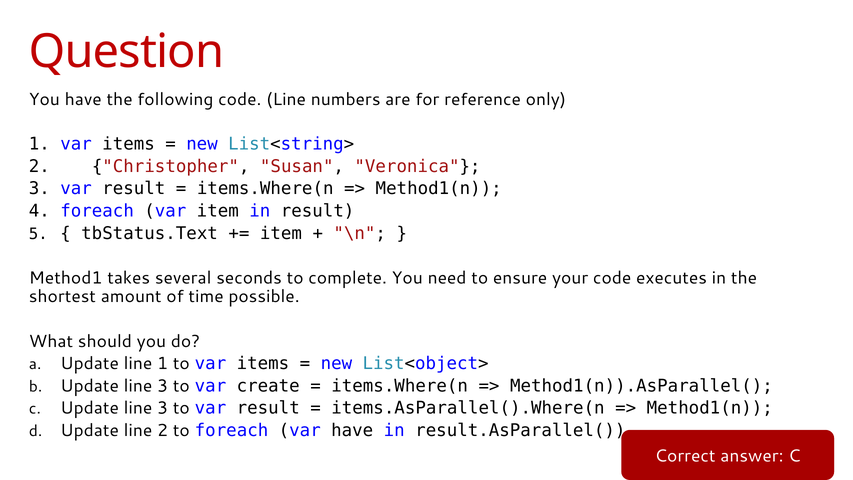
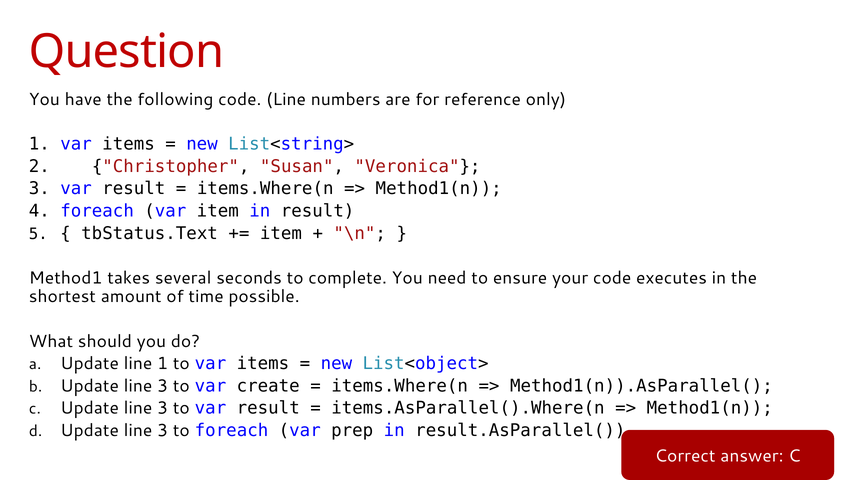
2: 2 -> 3 (163, 430)
var have: have -> prep (352, 430)
